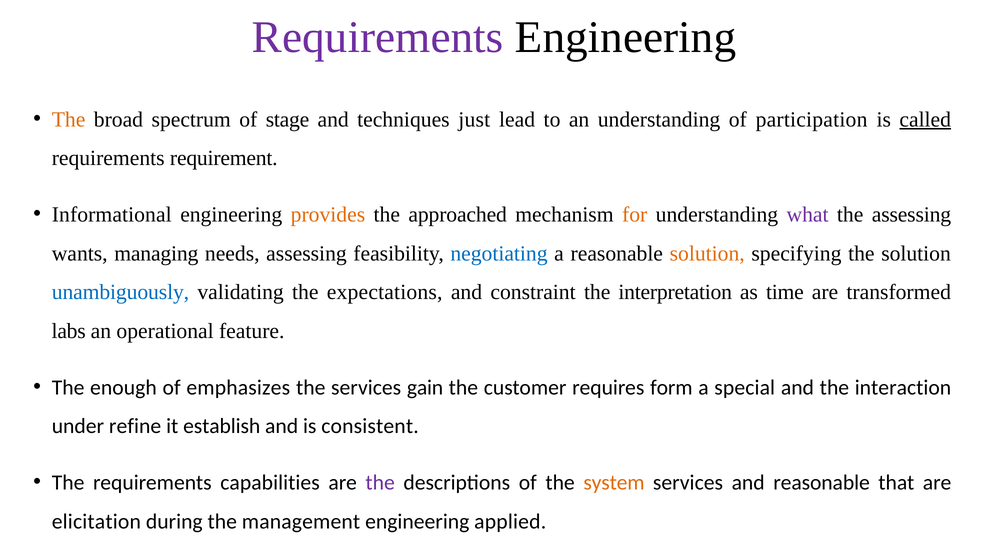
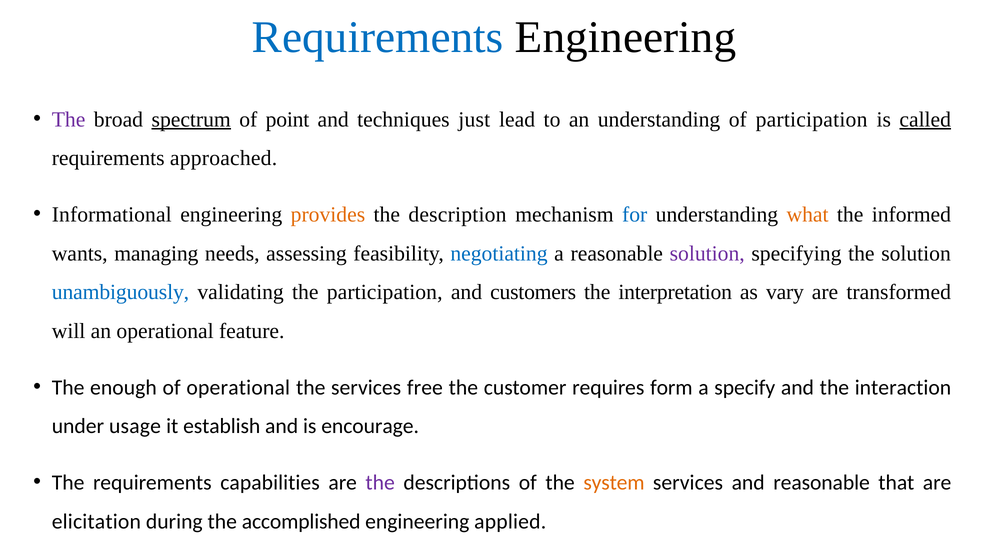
Requirements colour: purple -> blue (378, 37)
The colour: orange -> purple (69, 119)
spectrum underline: none -> present (191, 119)
stage: stage -> point (288, 119)
requirement: requirement -> approached (224, 158)
approached: approached -> description (457, 215)
for colour: orange -> blue (635, 215)
what colour: purple -> orange (808, 215)
the assessing: assessing -> informed (911, 215)
solution colour: orange -> purple (707, 254)
the expectations: expectations -> participation (385, 292)
constraint: constraint -> customers (533, 292)
time: time -> vary (785, 292)
labs: labs -> will (69, 331)
of emphasizes: emphasizes -> operational (238, 388)
gain: gain -> free (425, 388)
special: special -> specify (745, 388)
refine: refine -> usage (135, 427)
consistent: consistent -> encourage (370, 427)
management: management -> accomplished (301, 522)
